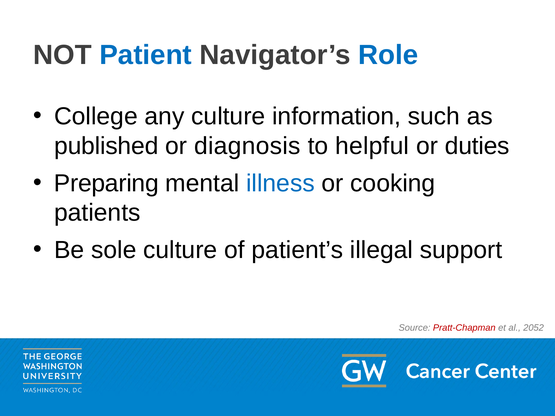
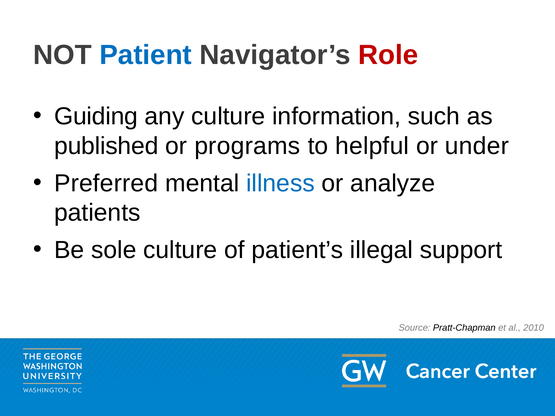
Role colour: blue -> red (388, 55)
College: College -> Guiding (96, 116)
diagnosis: diagnosis -> programs (247, 146)
duties: duties -> under (477, 146)
Preparing: Preparing -> Preferred (106, 183)
cooking: cooking -> analyze (393, 183)
Pratt-Chapman colour: red -> black (464, 328)
2052: 2052 -> 2010 (534, 328)
